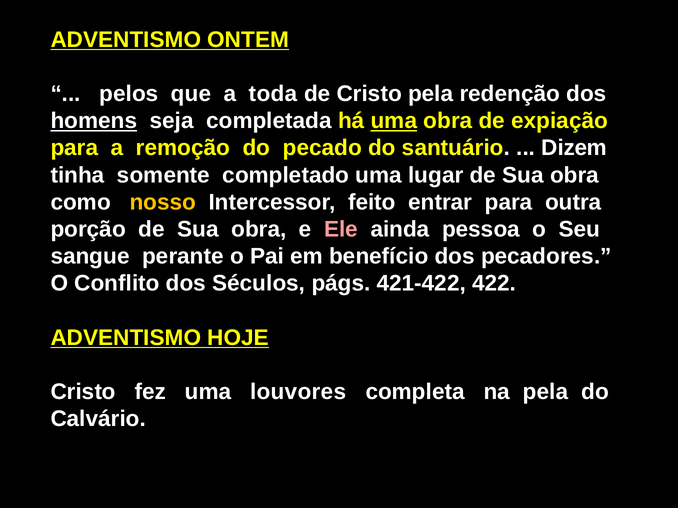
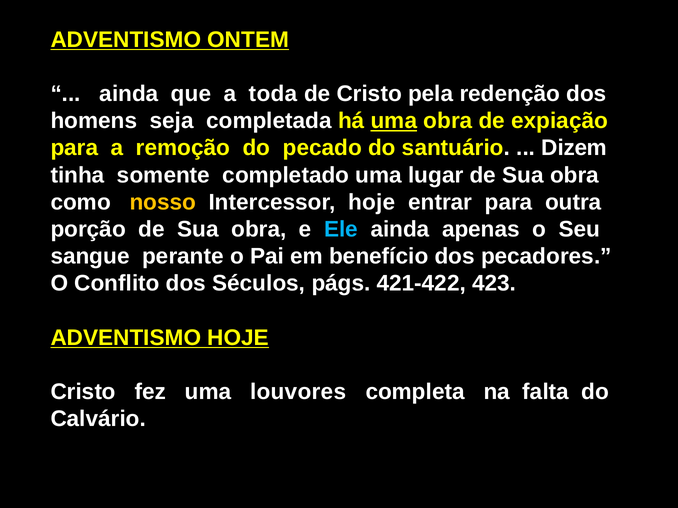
pelos: pelos -> ainda (129, 94)
homens underline: present -> none (94, 121)
Intercessor feito: feito -> hoje (372, 202)
Ele colour: pink -> light blue (341, 229)
pessoa: pessoa -> apenas (481, 229)
422: 422 -> 423 (494, 284)
na pela: pela -> falta (546, 392)
